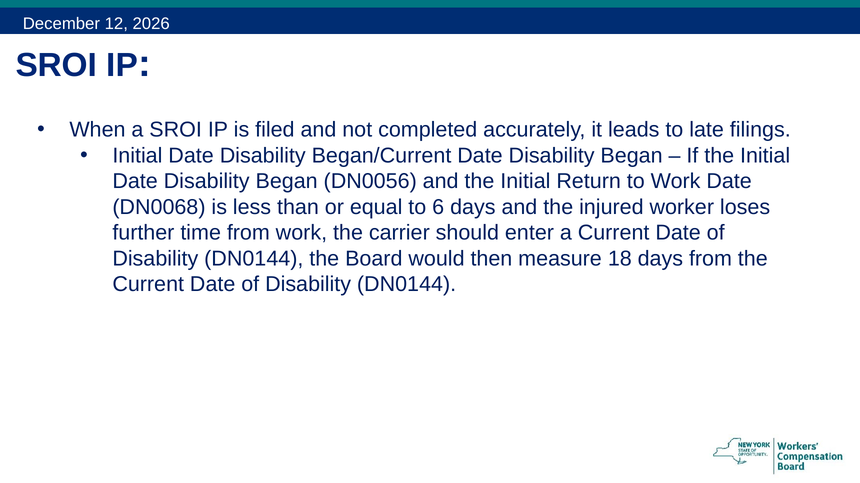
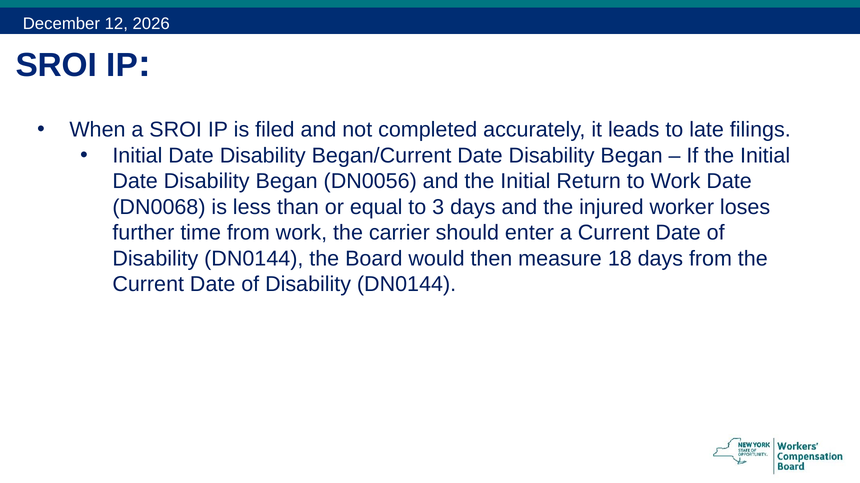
6: 6 -> 3 (438, 207)
